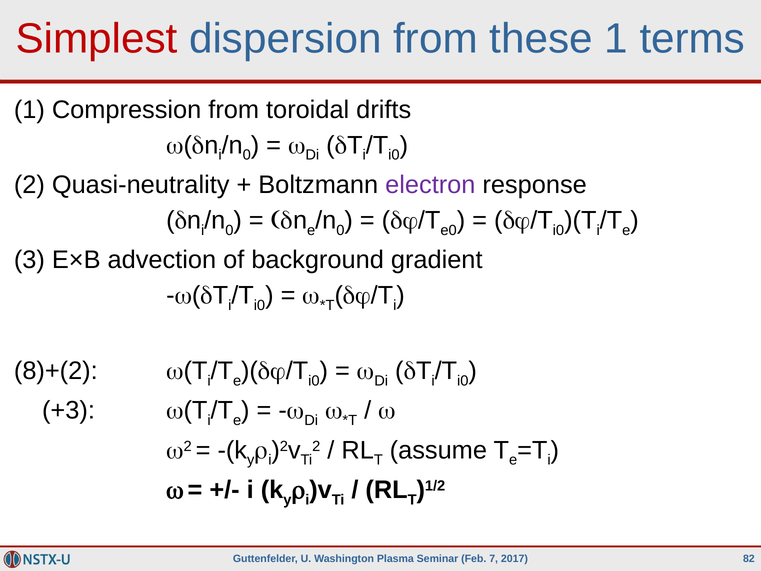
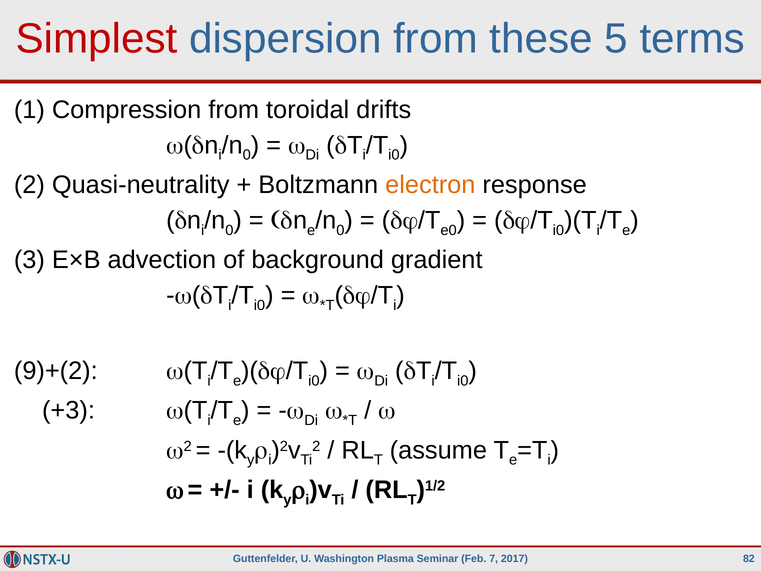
these 1: 1 -> 5 (616, 39)
electron colour: purple -> orange (430, 185)
8)+(2: 8)+(2 -> 9)+(2 (56, 371)
